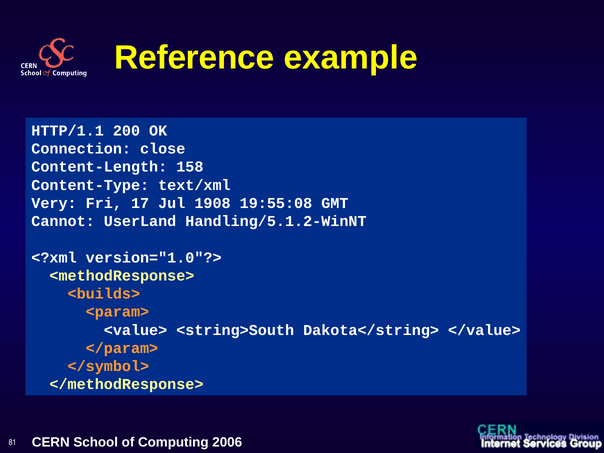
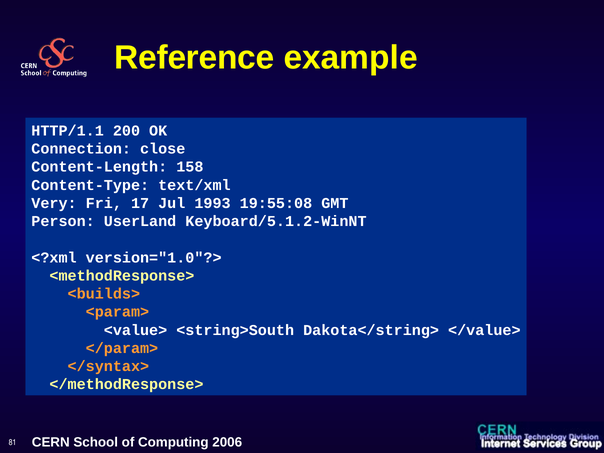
1908: 1908 -> 1993 (213, 203)
Cannot: Cannot -> Person (63, 221)
Handling/5.1.2-WinNT: Handling/5.1.2-WinNT -> Keyboard/5.1.2-WinNT (276, 221)
</symbol>: </symbol> -> </syntax> (108, 366)
